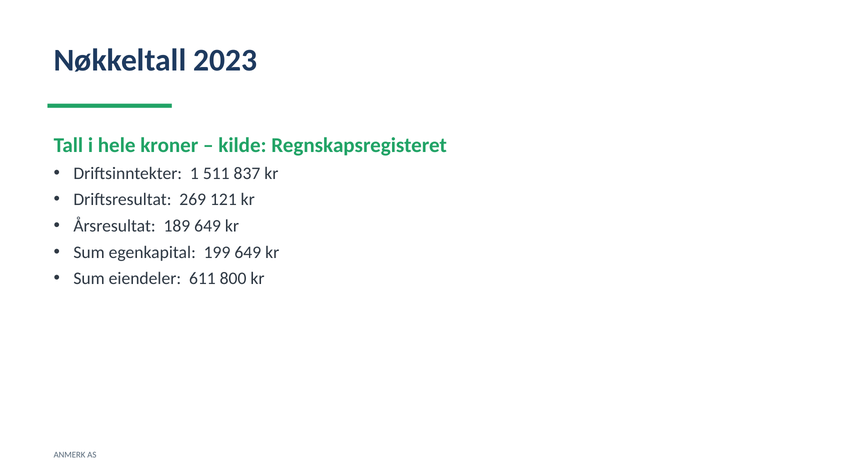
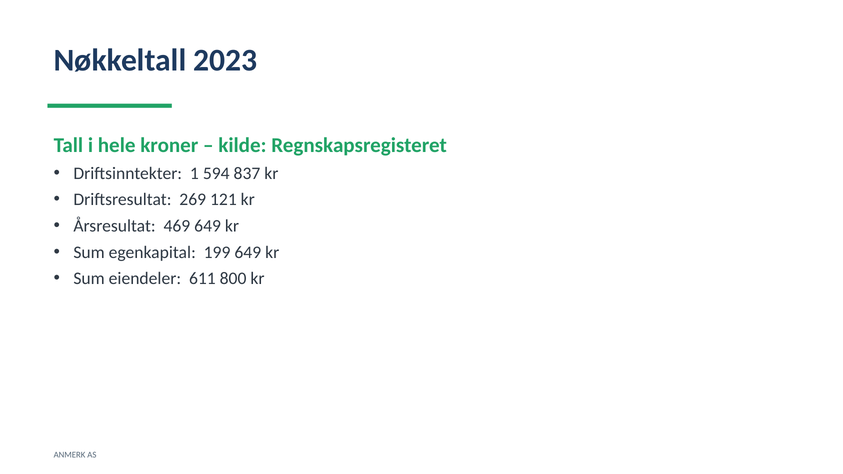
511: 511 -> 594 (216, 173)
189: 189 -> 469 (177, 226)
